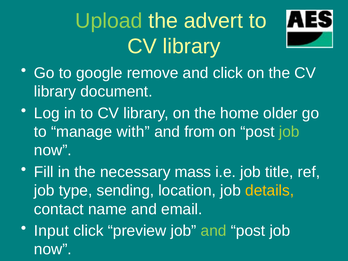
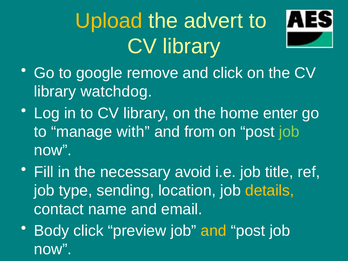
Upload colour: light green -> yellow (109, 21)
document: document -> watchdog (116, 92)
older: older -> enter (281, 113)
mass: mass -> avoid (193, 172)
Input: Input -> Body (52, 231)
and colour: light green -> yellow (214, 231)
